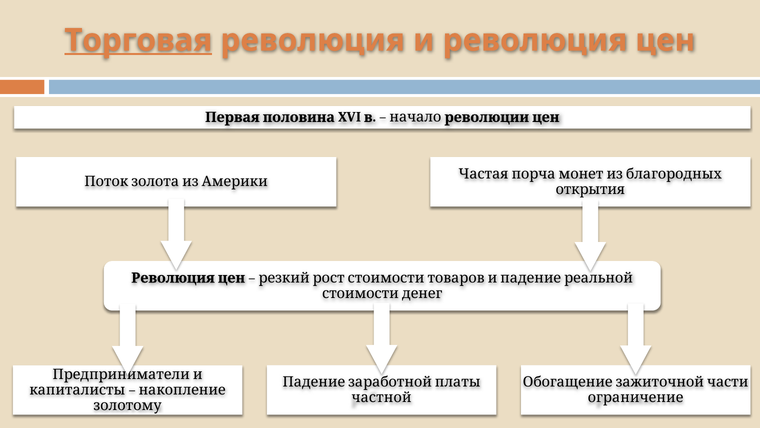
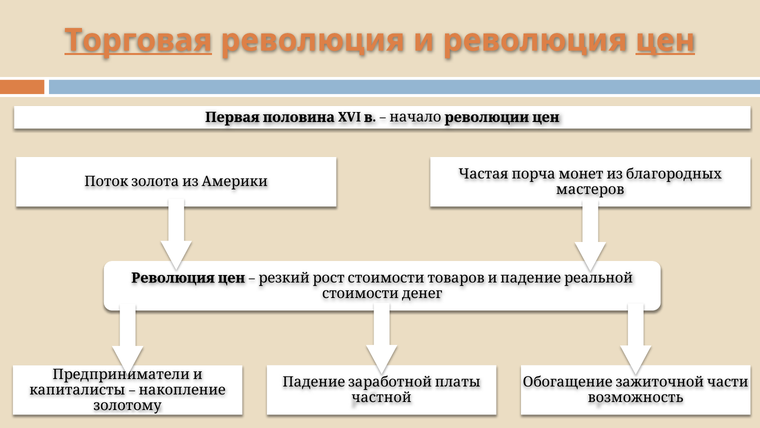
цен underline: none -> present (665, 40)
открытия: открытия -> мастеров (590, 189)
ограничение: ограничение -> возможность (636, 397)
